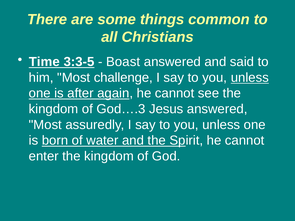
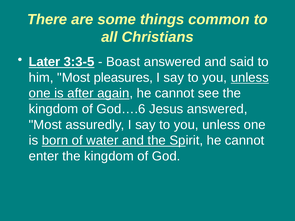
Time: Time -> Later (44, 62)
challenge: challenge -> pleasures (123, 78)
God….3: God….3 -> God….6 (121, 109)
